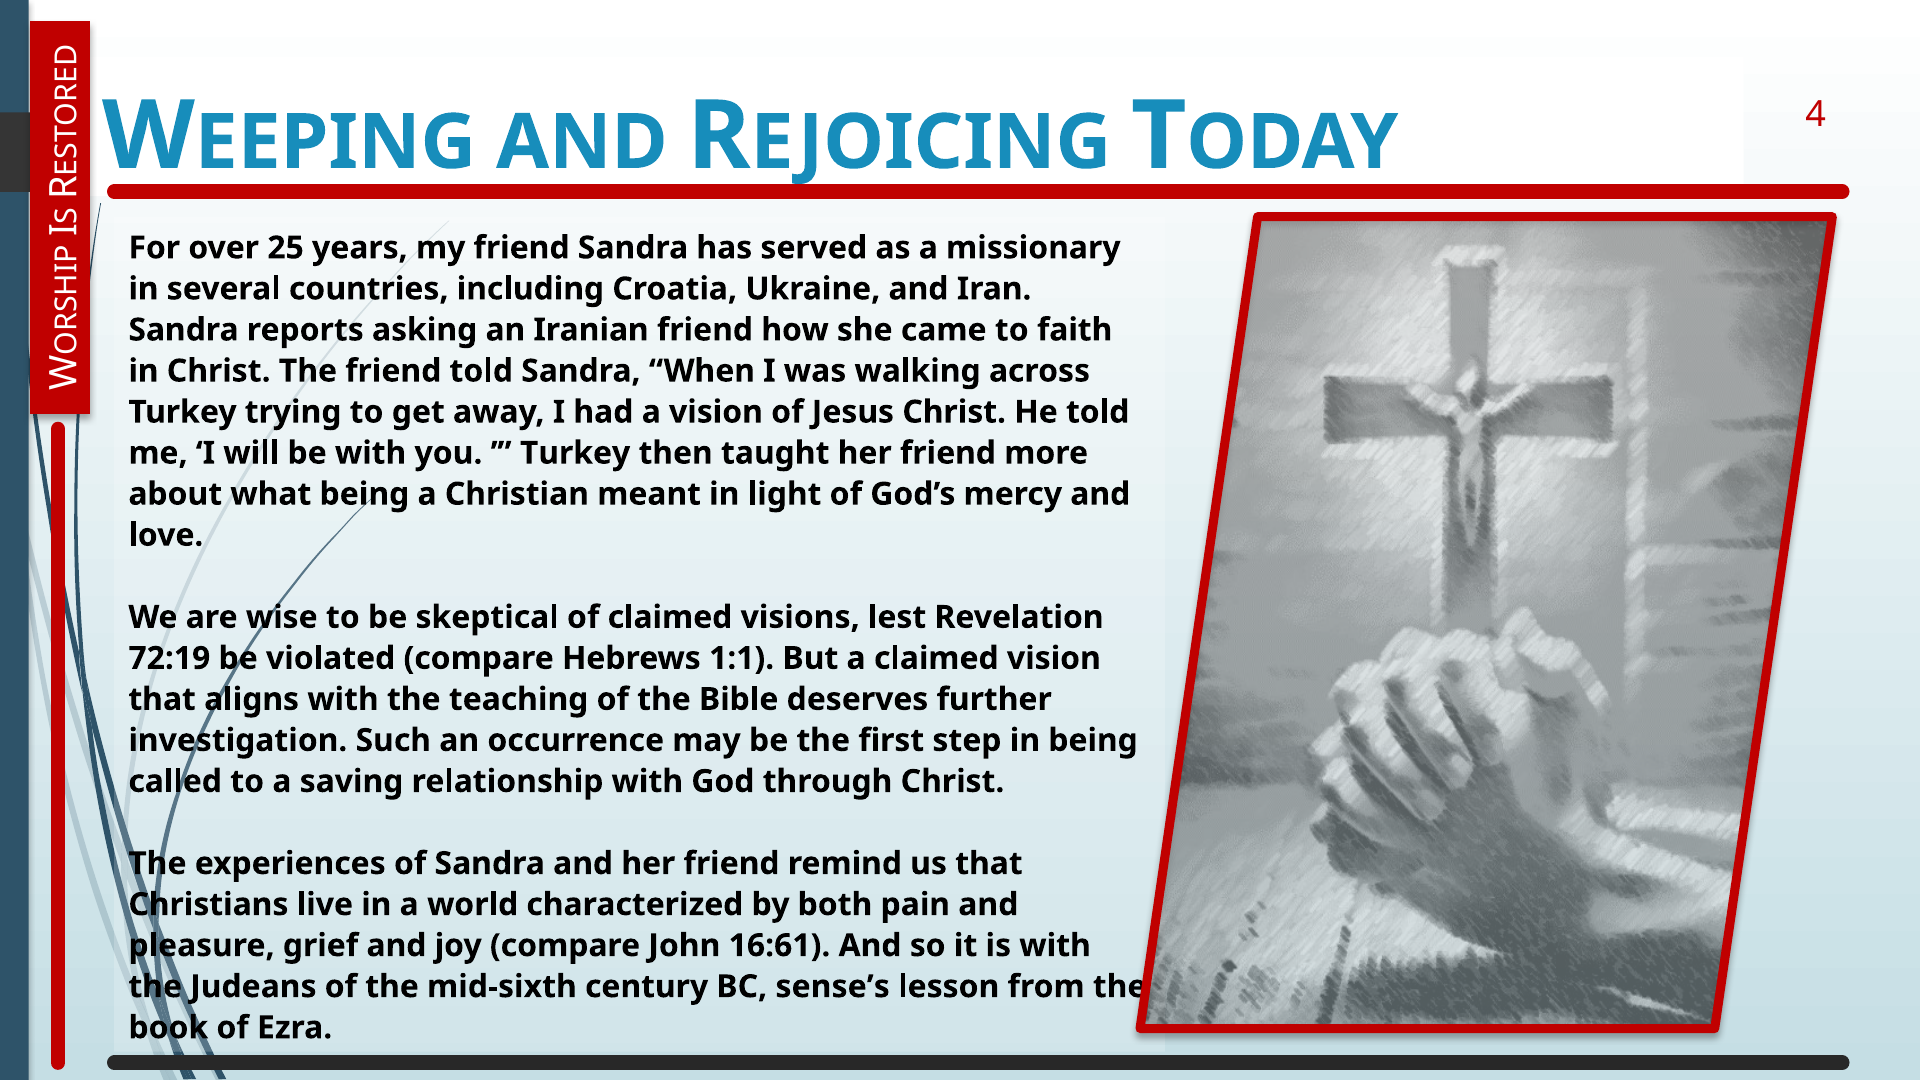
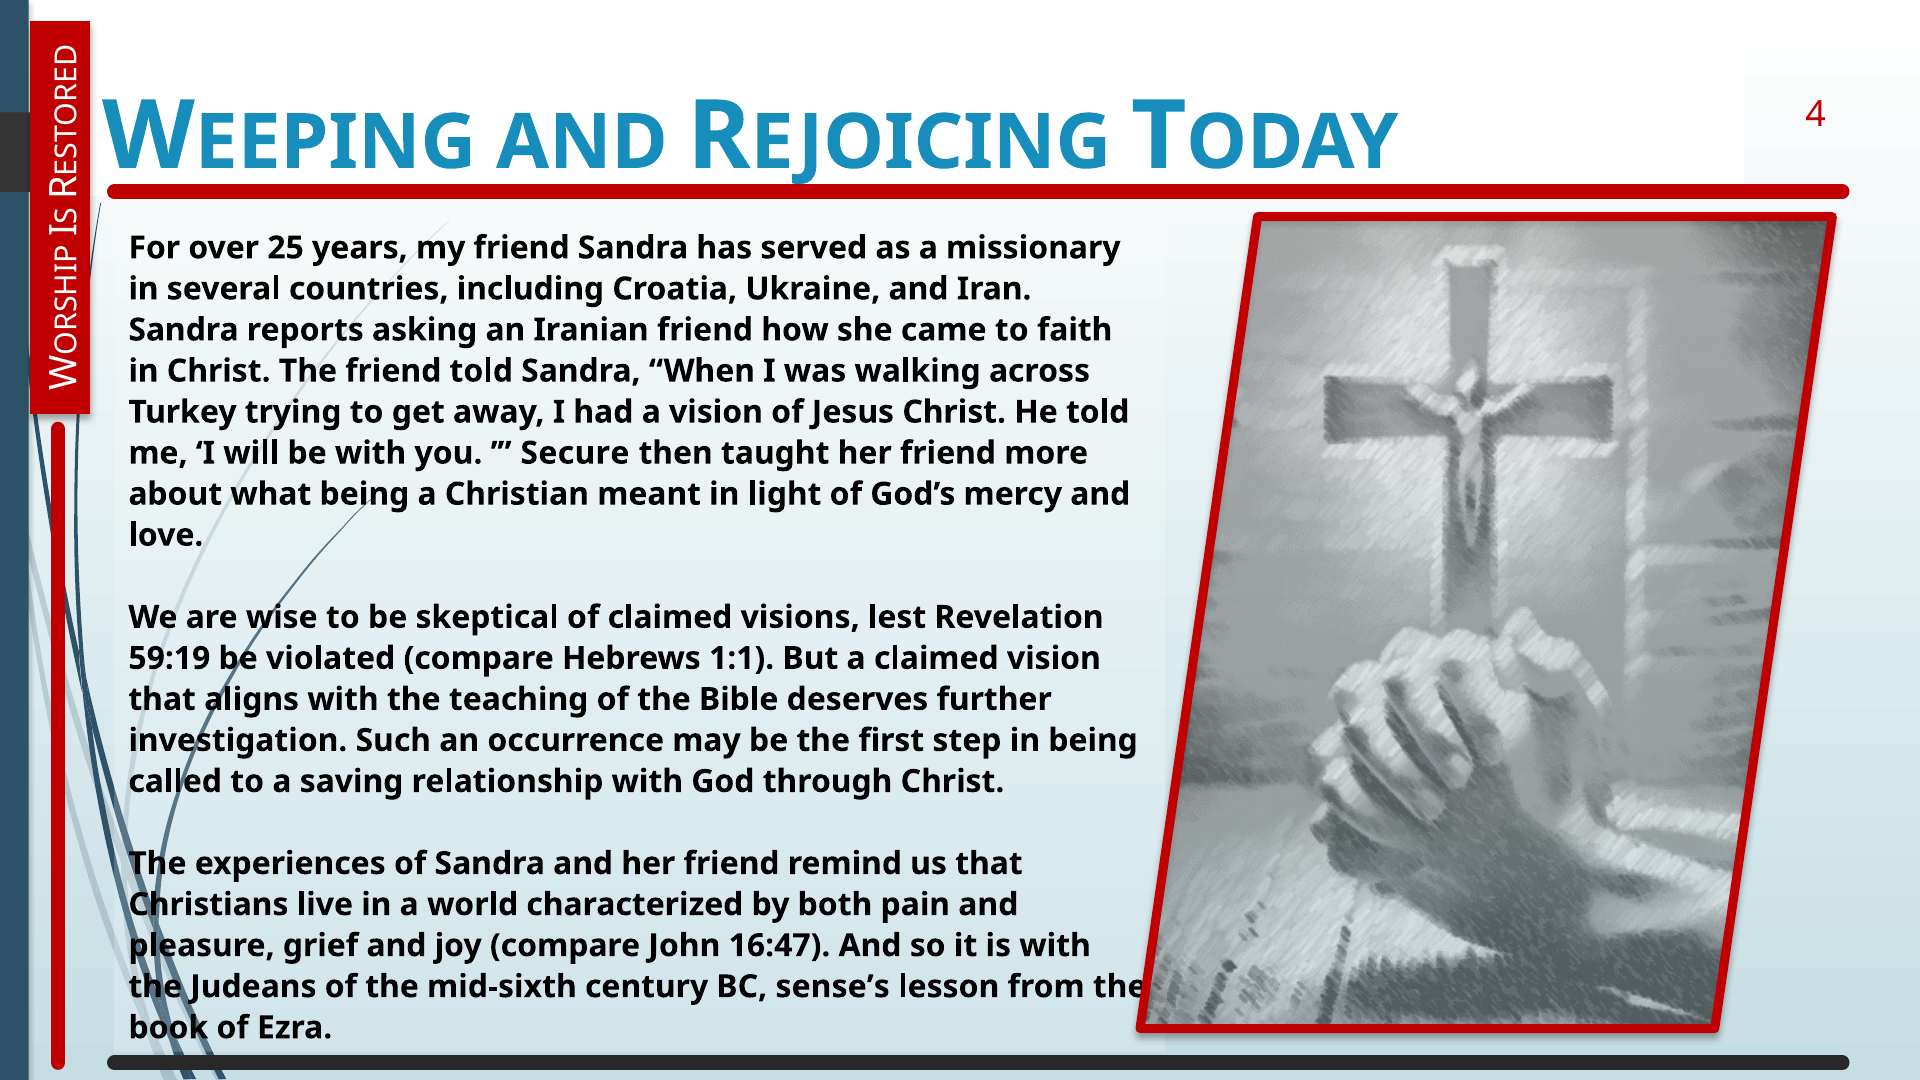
Turkey: Turkey -> Secure (575, 453)
72:19: 72:19 -> 59:19 (169, 658)
16:61: 16:61 -> 16:47 (780, 946)
